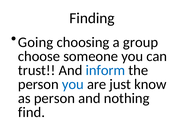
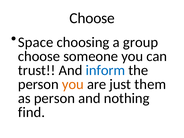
Finding: Finding -> Choose (92, 18)
Going: Going -> Space (36, 42)
you colour: blue -> orange (73, 84)
know: know -> them (150, 84)
